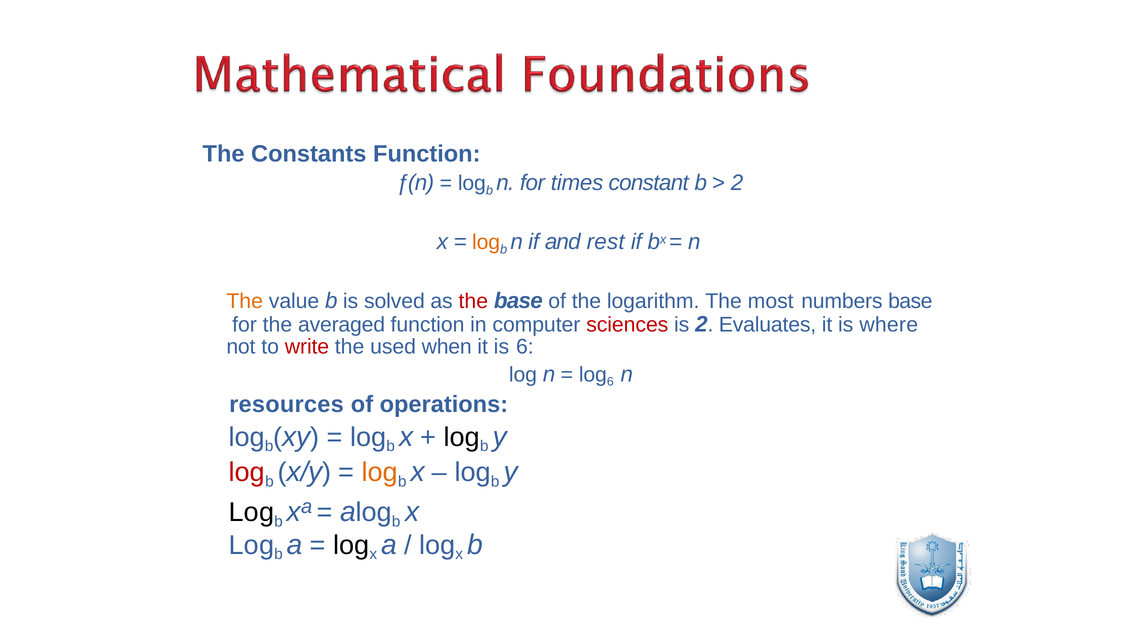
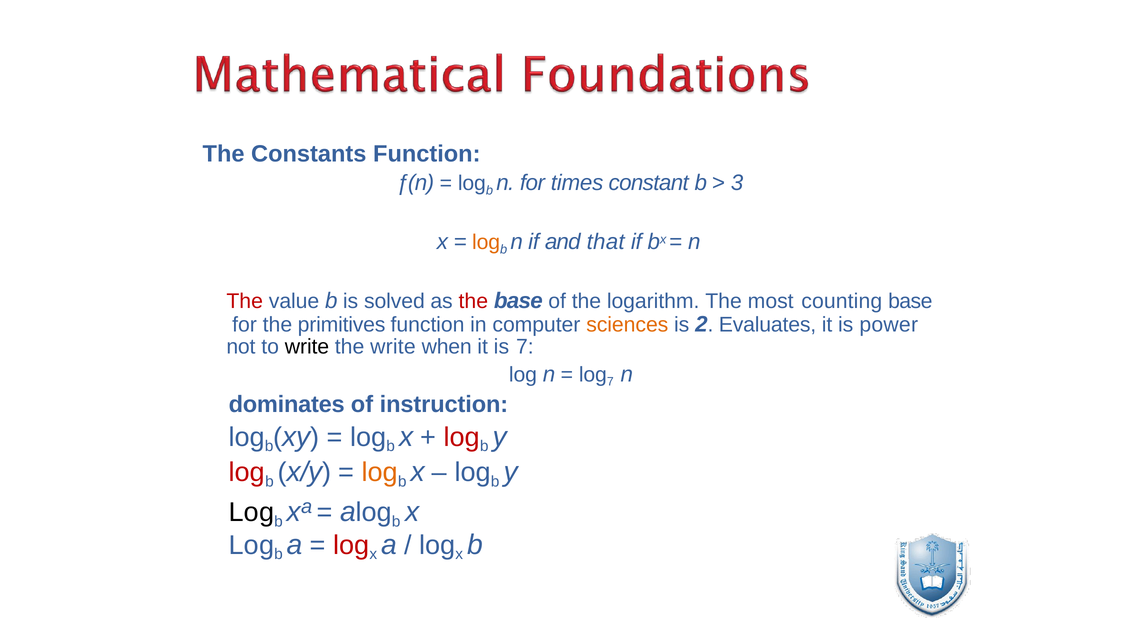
2: 2 -> 3 (737, 183)
rest: rest -> that (606, 242)
The colour: orange -> red (245, 301)
numbers: numbers -> counting (842, 301)
averaged: averaged -> primitives (342, 324)
sciences colour: red -> orange (627, 324)
where: where -> power (889, 324)
write colour: red -> black (307, 347)
the used: used -> write (393, 347)
is 6: 6 -> 7 (525, 347)
log 6: 6 -> 7 (610, 382)
resources: resources -> dominates (287, 405)
operations: operations -> instruction (444, 405)
log colour: black -> red (462, 437)
log colour: black -> red (351, 545)
